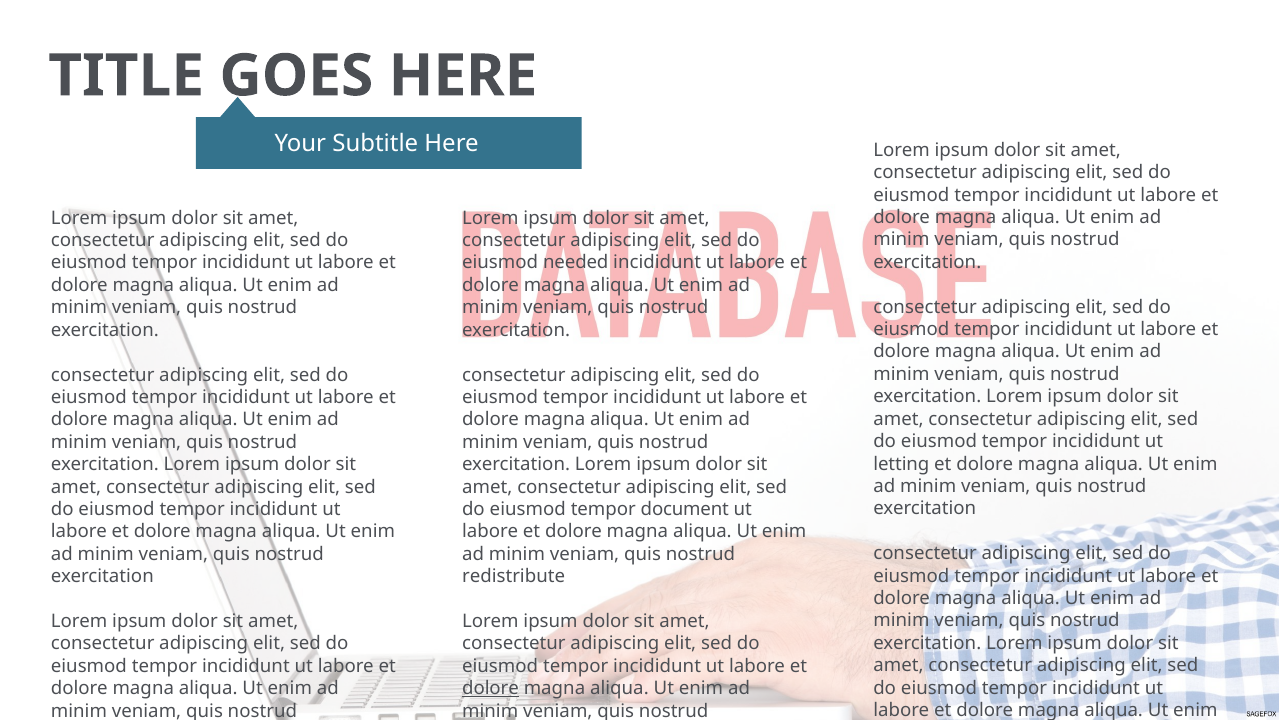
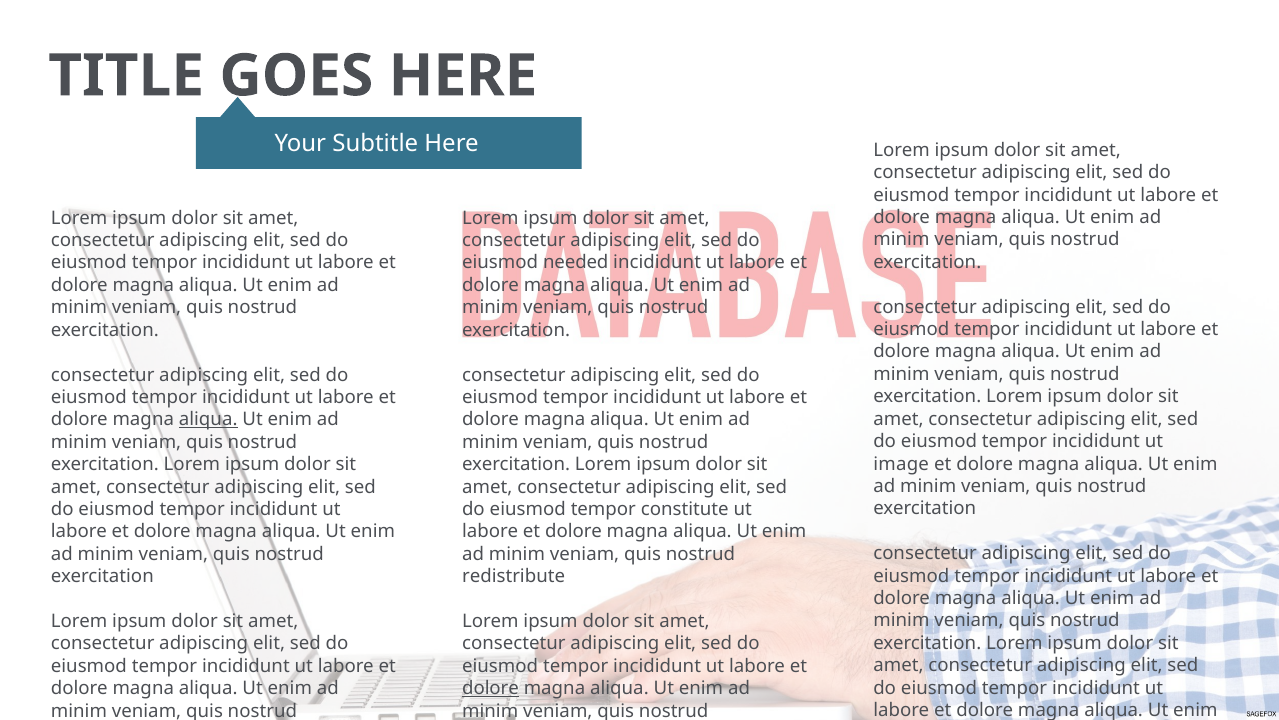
aliqua underline: none -> present (208, 419)
letting: letting -> image (901, 463)
document: document -> constitute (685, 509)
